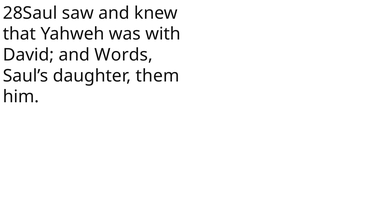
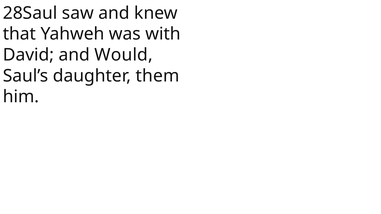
Words: Words -> Would (124, 55)
